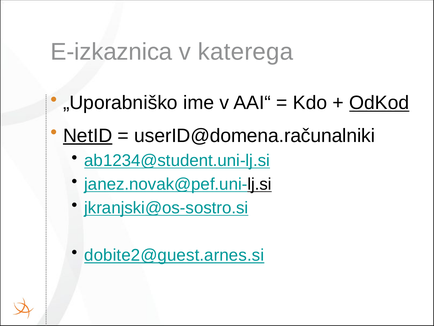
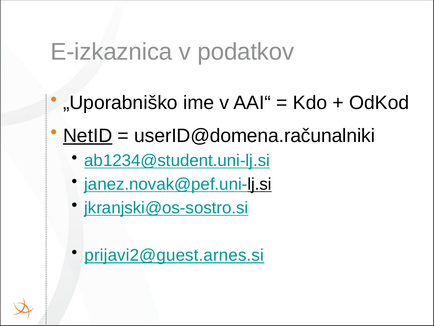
katerega: katerega -> podatkov (246, 52)
OdKod underline: present -> none (379, 103)
dobite2@guest.arnes.si: dobite2@guest.arnes.si -> prijavi2@guest.arnes.si (174, 255)
